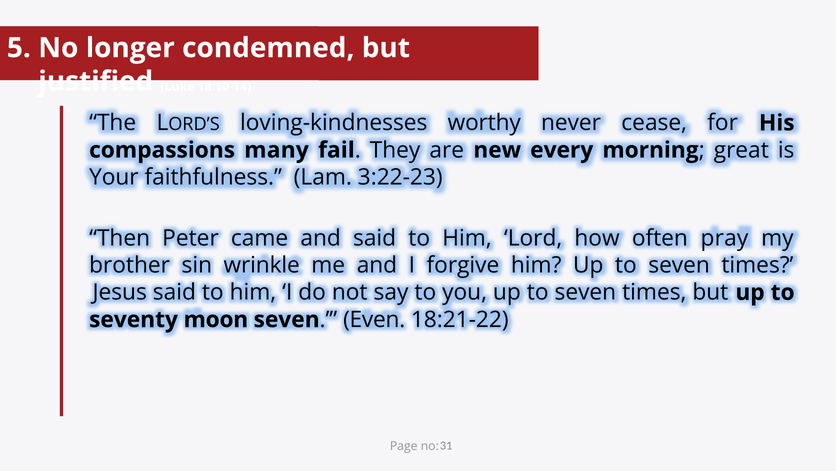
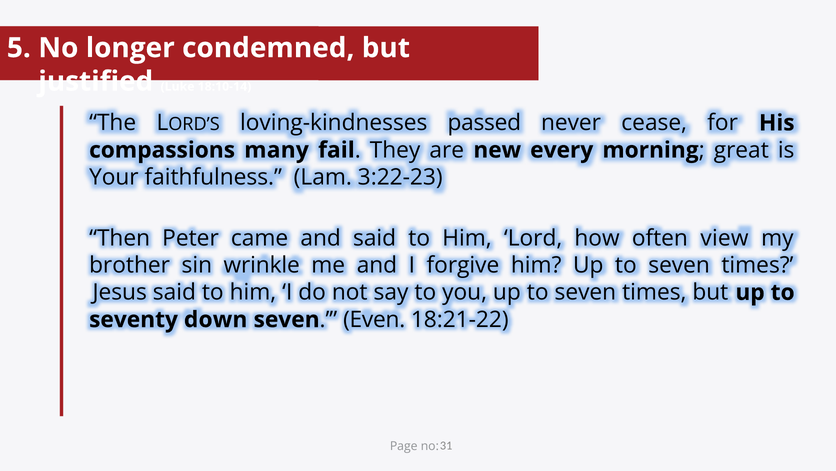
worthy: worthy -> passed (484, 123)
pray: pray -> view (724, 238)
moon: moon -> down (216, 320)
